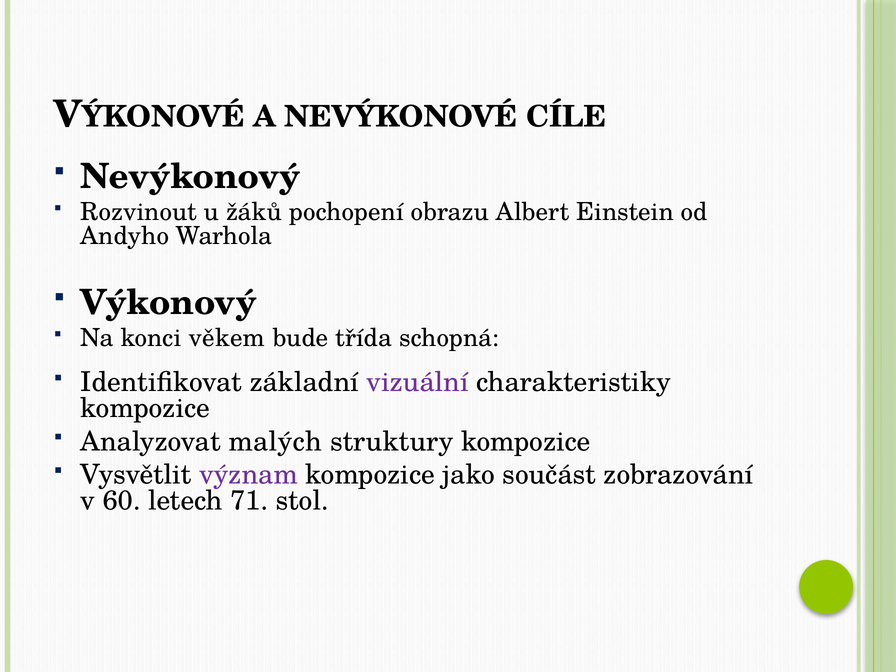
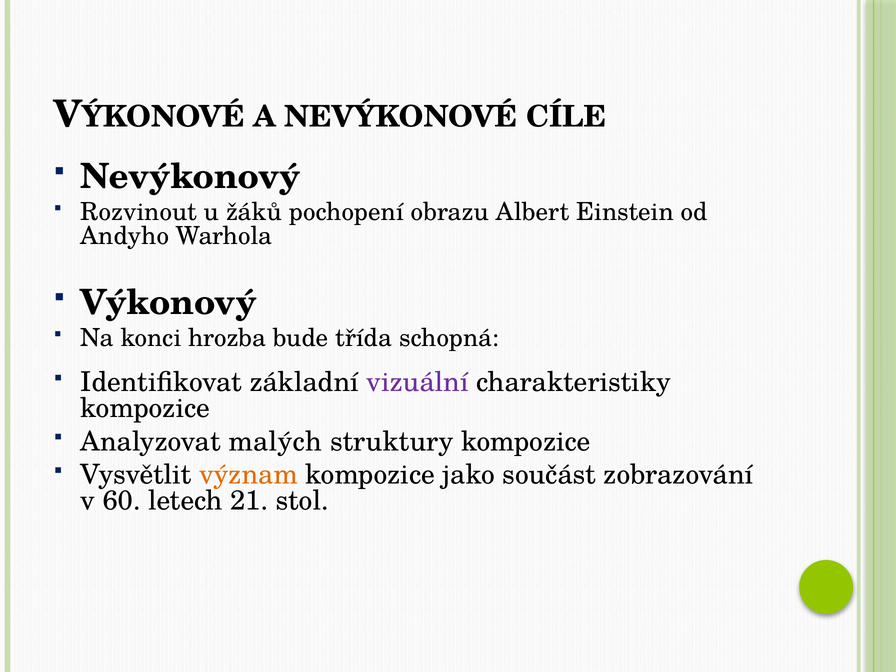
věkem: věkem -> hrozba (227, 338)
význam colour: purple -> orange (248, 475)
71: 71 -> 21 (249, 501)
